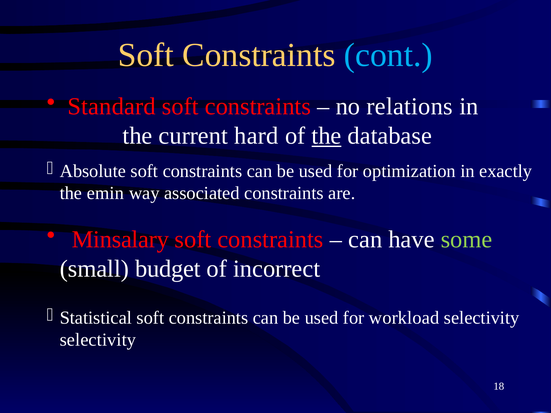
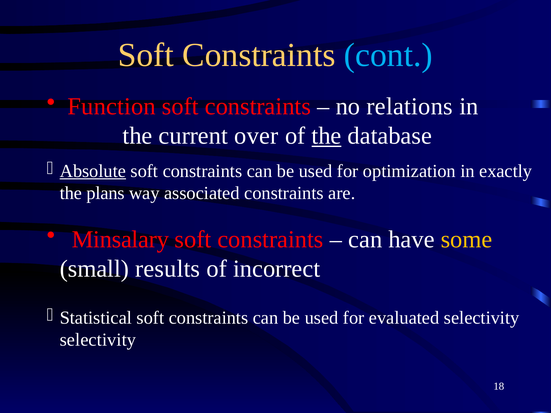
Standard: Standard -> Function (112, 106)
hard: hard -> over (256, 136)
Absolute underline: none -> present (93, 171)
emin: emin -> plans (106, 193)
some colour: light green -> yellow (467, 239)
budget: budget -> results (168, 269)
workload: workload -> evaluated (404, 318)
